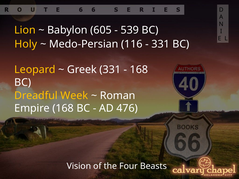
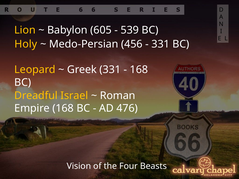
116: 116 -> 456 (132, 44)
Week: Week -> Israel (74, 96)
